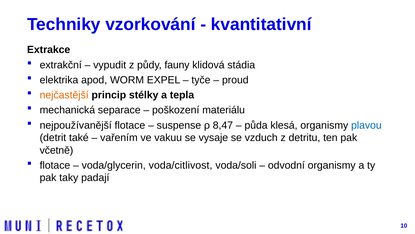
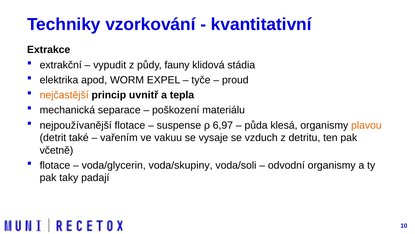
stélky: stélky -> uvnitř (144, 95)
8,47: 8,47 -> 6,97 (223, 125)
plavou colour: blue -> orange (366, 125)
voda/citlivost: voda/citlivost -> voda/skupiny (181, 165)
